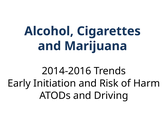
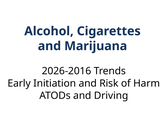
2014-2016: 2014-2016 -> 2026-2016 (66, 71)
